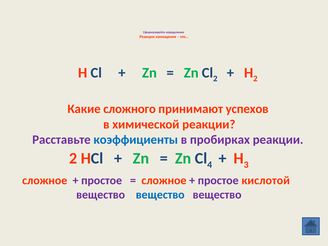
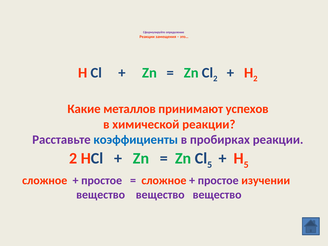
сложного: сложного -> металлов (130, 109)
Cl 4: 4 -> 5 (210, 165)
H 3: 3 -> 5 (246, 165)
кислотой: кислотой -> изучении (266, 181)
вещество colour: blue -> purple (160, 195)
